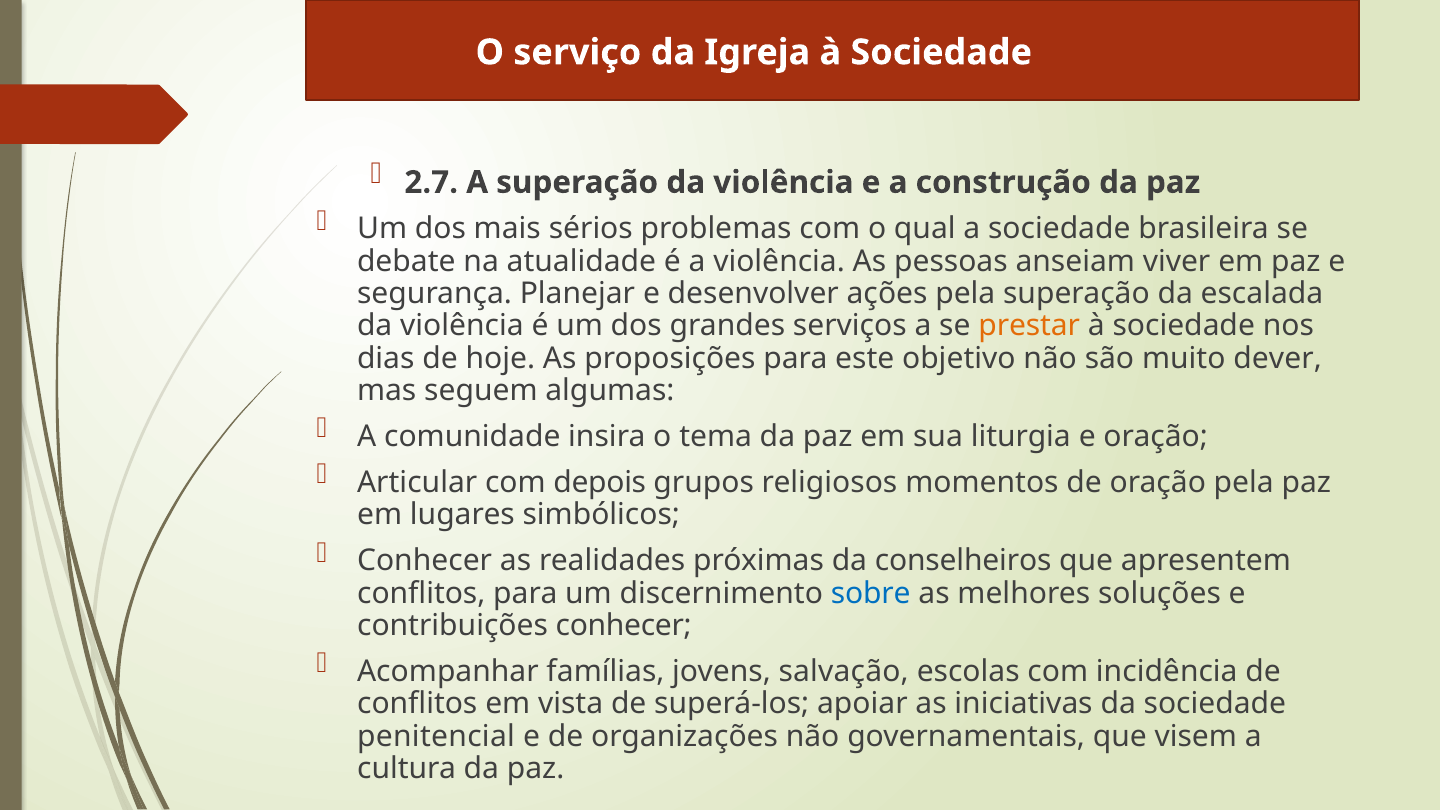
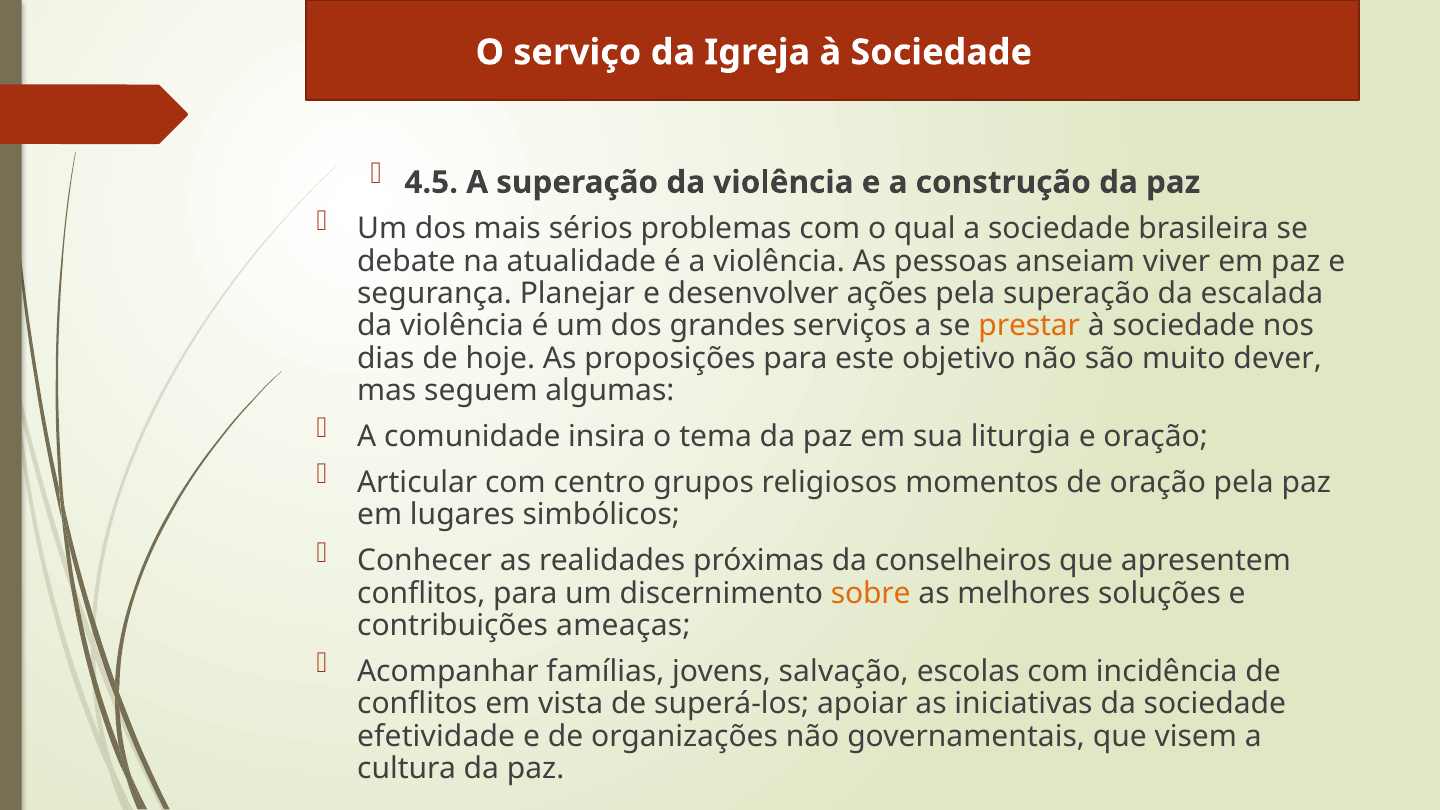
2.7: 2.7 -> 4.5 (431, 182)
depois: depois -> centro (600, 483)
sobre colour: blue -> orange (871, 593)
contribuições conhecer: conhecer -> ameaças (623, 626)
penitencial: penitencial -> efetividade (436, 736)
